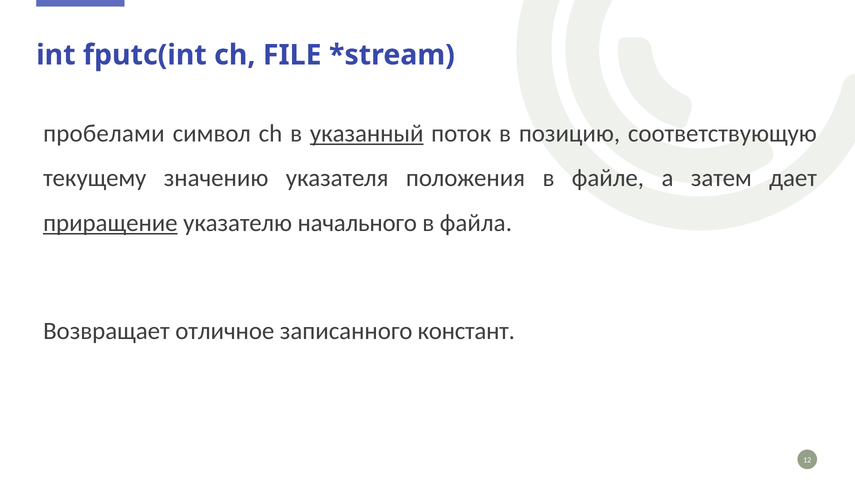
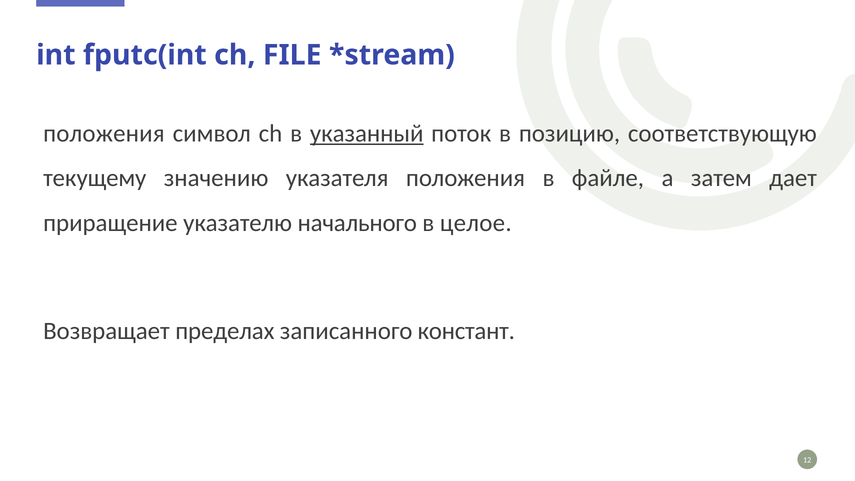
пробелами: пробелами -> положения (104, 133)
приращение underline: present -> none (110, 223)
файла: файла -> целое (476, 223)
отличное: отличное -> пределах (225, 331)
